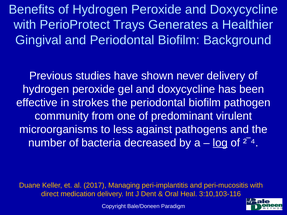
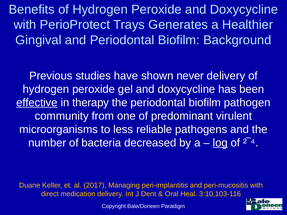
effective underline: none -> present (37, 103)
strokes: strokes -> therapy (91, 103)
against: against -> reliable (154, 129)
